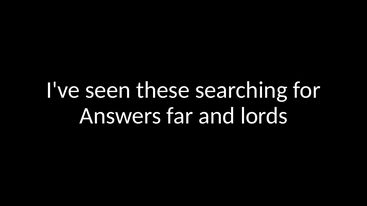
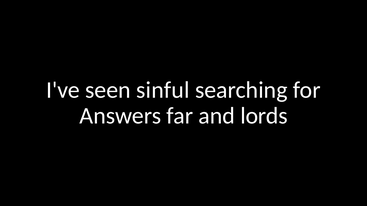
these: these -> sinful (163, 90)
